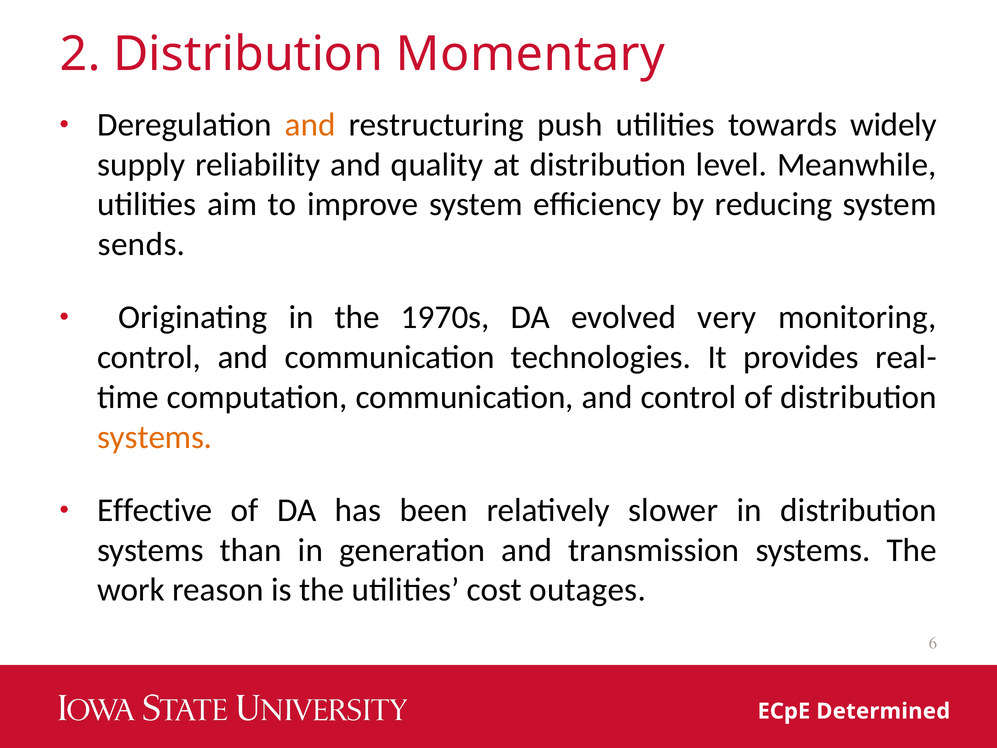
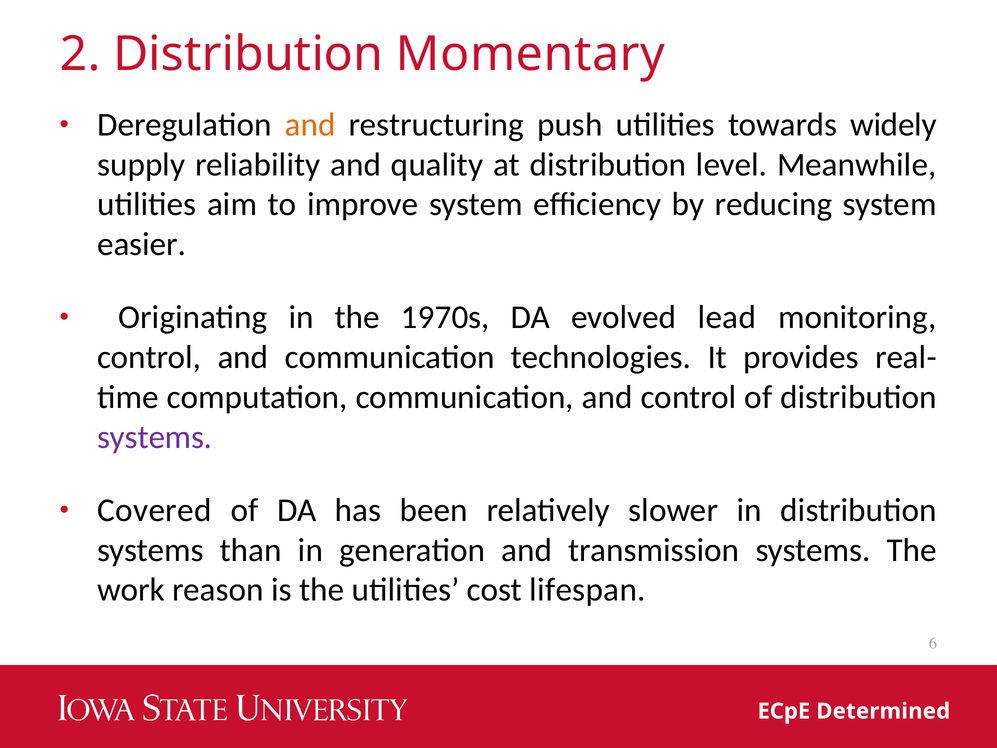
sends: sends -> easier (142, 244)
very: very -> lead (727, 317)
systems colour: orange -> purple (155, 437)
Effective: Effective -> Covered (155, 510)
outages: outages -> lifespan (588, 590)
